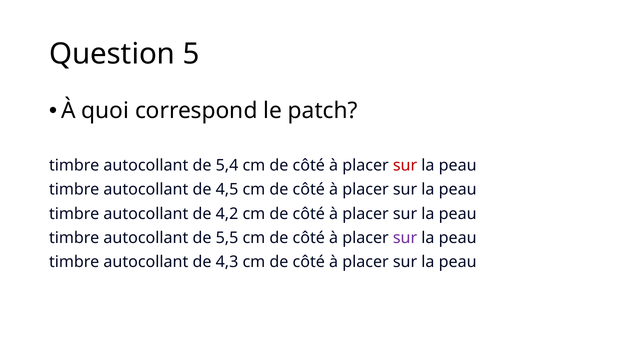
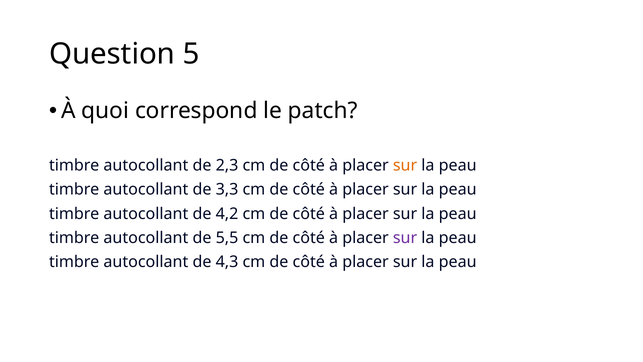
5,4: 5,4 -> 2,3 (227, 165)
sur colour: red -> orange (405, 165)
4,5: 4,5 -> 3,3 (227, 190)
